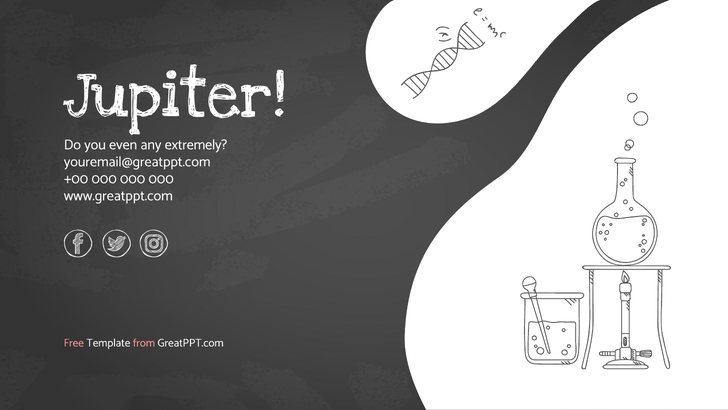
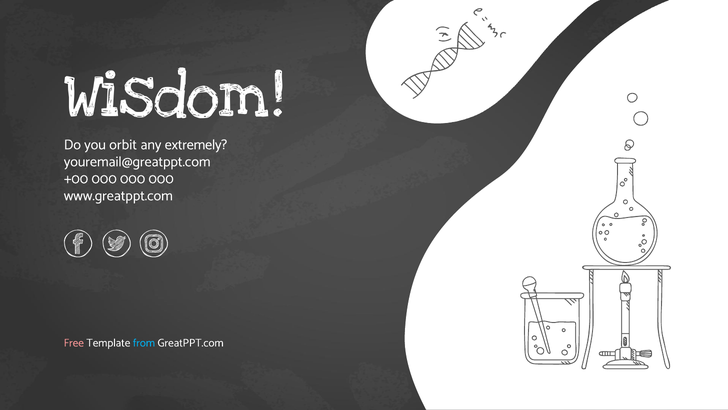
Jupiter: Jupiter -> Wisdom (174, 95)
even: even -> orbit (123, 144)
from colour: pink -> light blue (144, 342)
